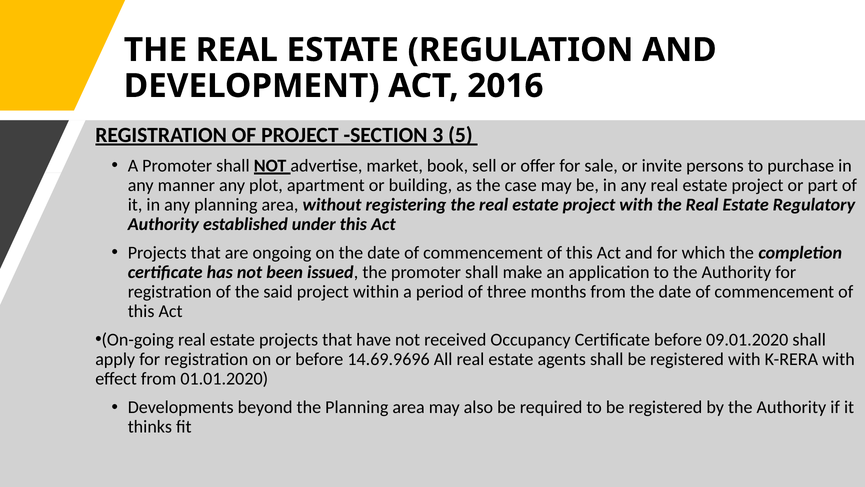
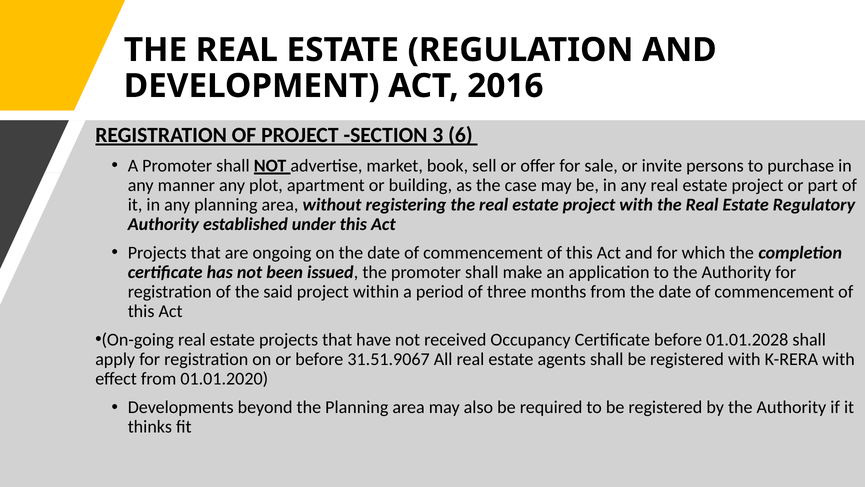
5: 5 -> 6 (460, 135)
09.01.2020: 09.01.2020 -> 01.01.2028 (747, 339)
14.69.9696: 14.69.9696 -> 31.51.9067 (389, 359)
